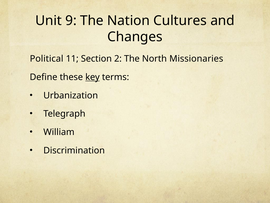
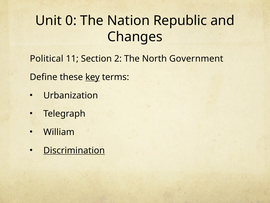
9: 9 -> 0 (71, 21)
Cultures: Cultures -> Republic (180, 21)
Missionaries: Missionaries -> Government (196, 59)
Discrimination underline: none -> present (74, 150)
